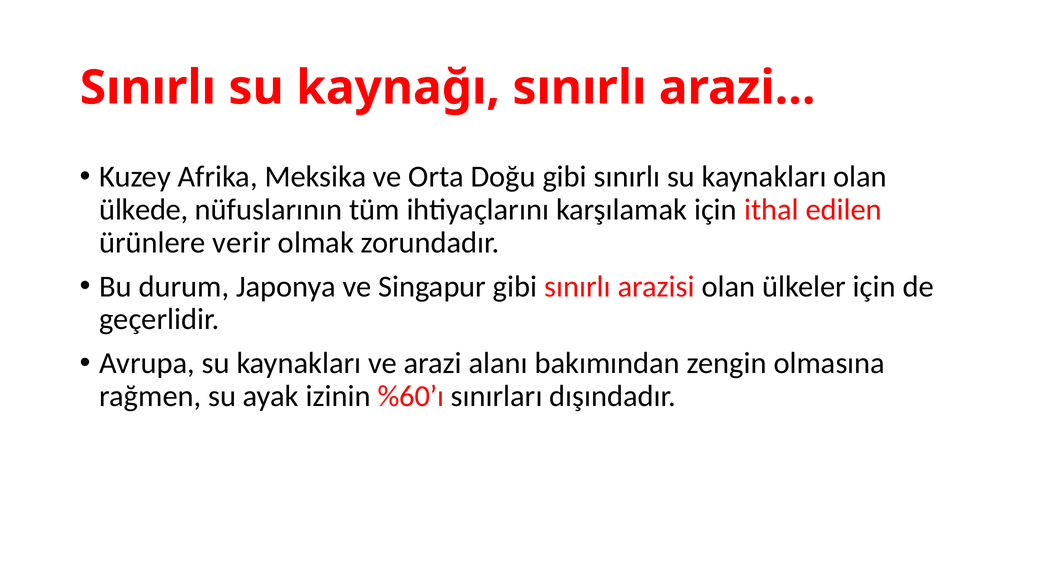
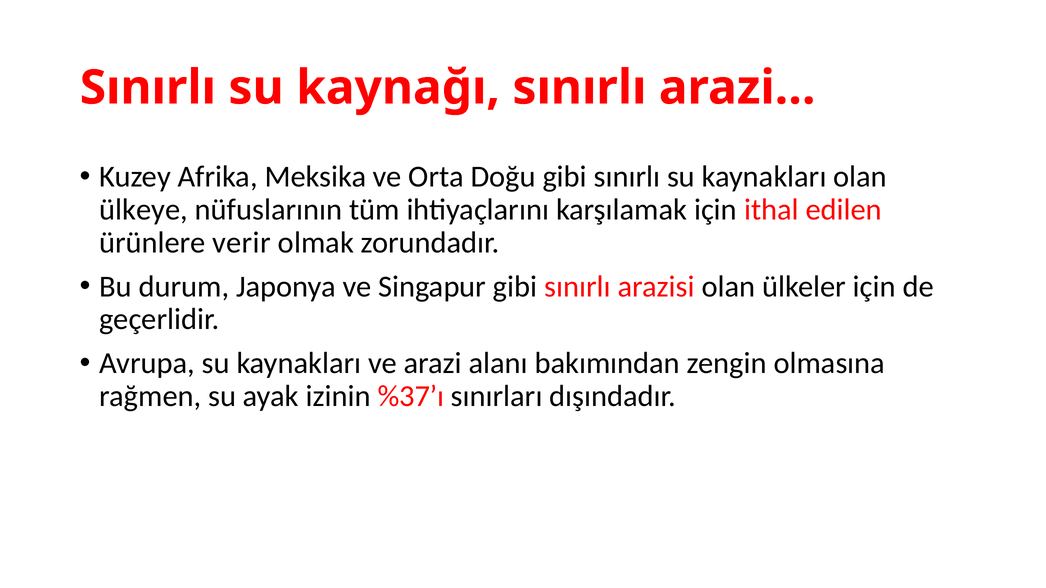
ülkede: ülkede -> ülkeye (144, 210)
%60’ı: %60’ı -> %37’ı (411, 396)
